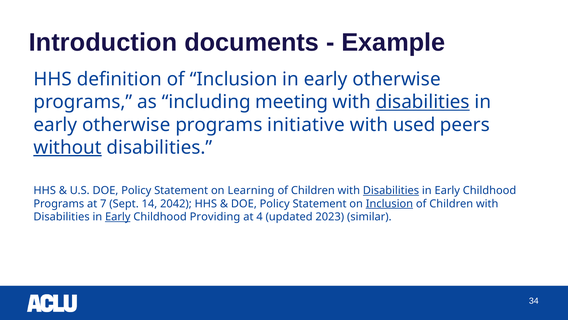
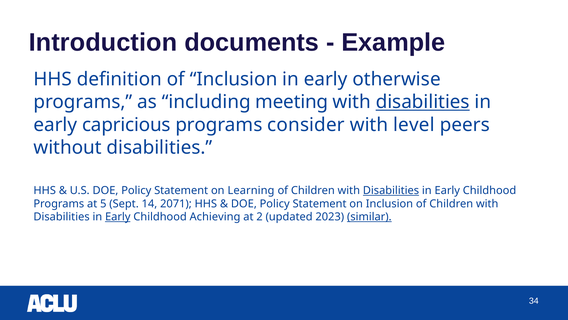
otherwise: otherwise -> capricious (126, 125)
initiative: initiative -> consider (306, 125)
used: used -> level (414, 125)
without underline: present -> none (68, 147)
7: 7 -> 5 (103, 203)
2042: 2042 -> 2071 (176, 203)
Inclusion underline: present -> none (389, 203)
Providing: Providing -> Achieving (215, 217)
4: 4 -> 2 (259, 217)
similar underline: none -> present (369, 217)
